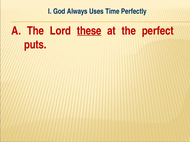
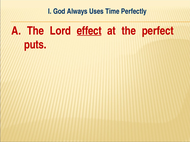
these: these -> effect (89, 31)
